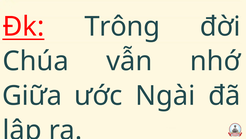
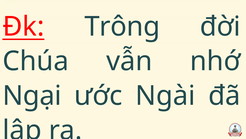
Giữa: Giữa -> Ngại (32, 95)
